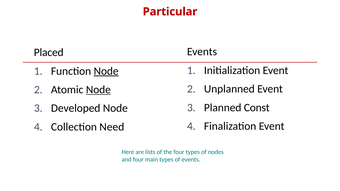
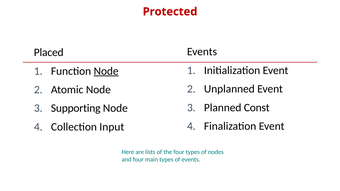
Particular: Particular -> Protected (170, 12)
Node underline: present -> none (98, 90)
Developed: Developed -> Supporting (76, 108)
Need: Need -> Input (112, 127)
